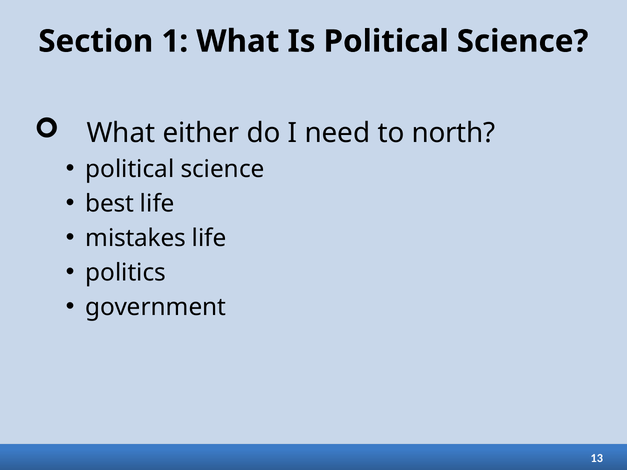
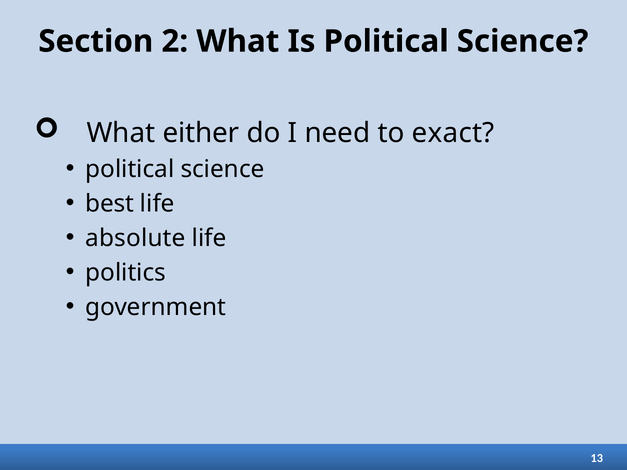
1: 1 -> 2 (175, 41)
north: north -> exact (453, 133)
mistakes: mistakes -> absolute (135, 238)
